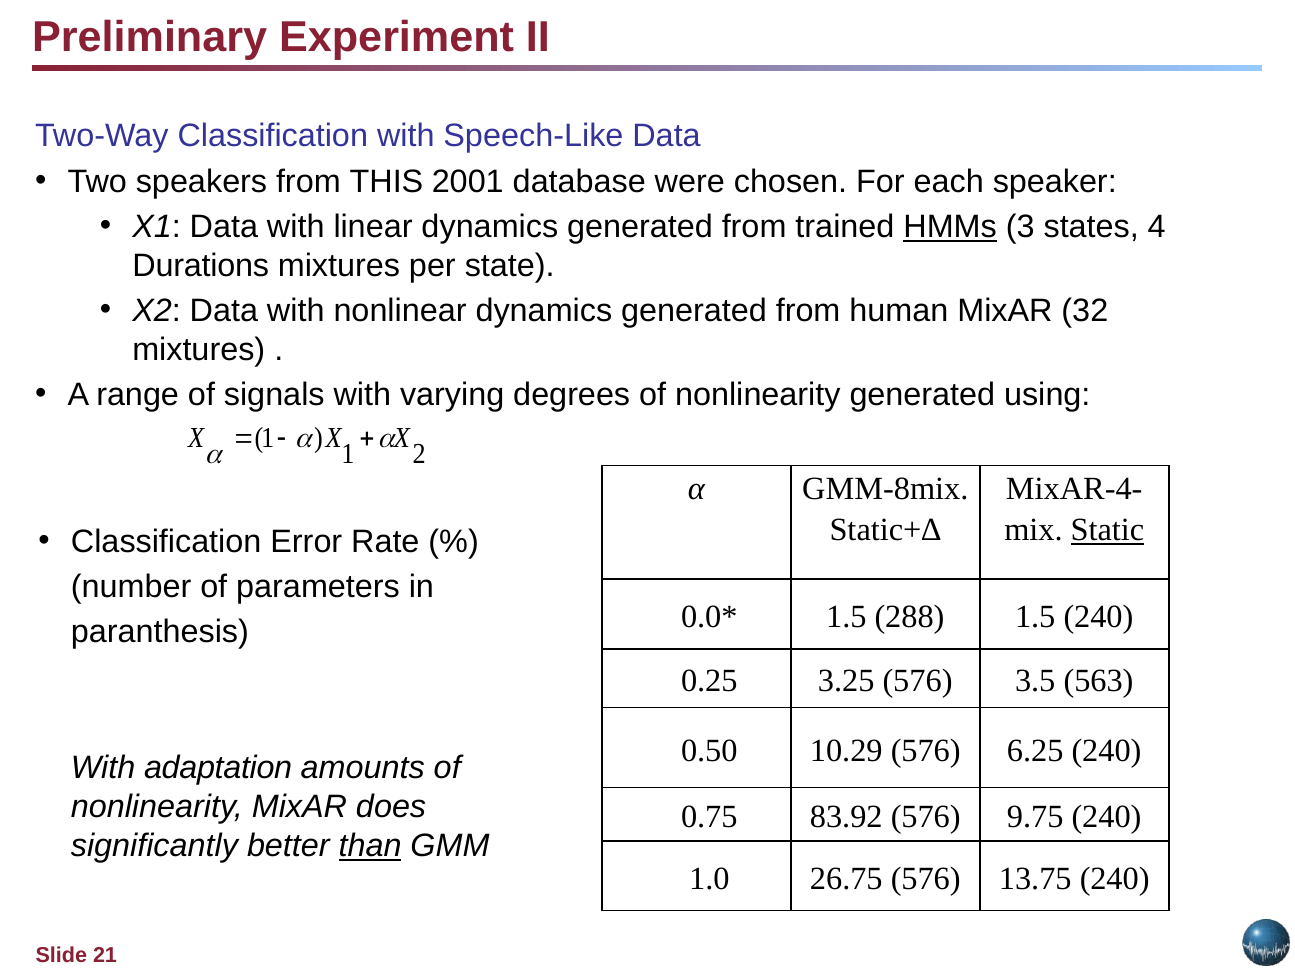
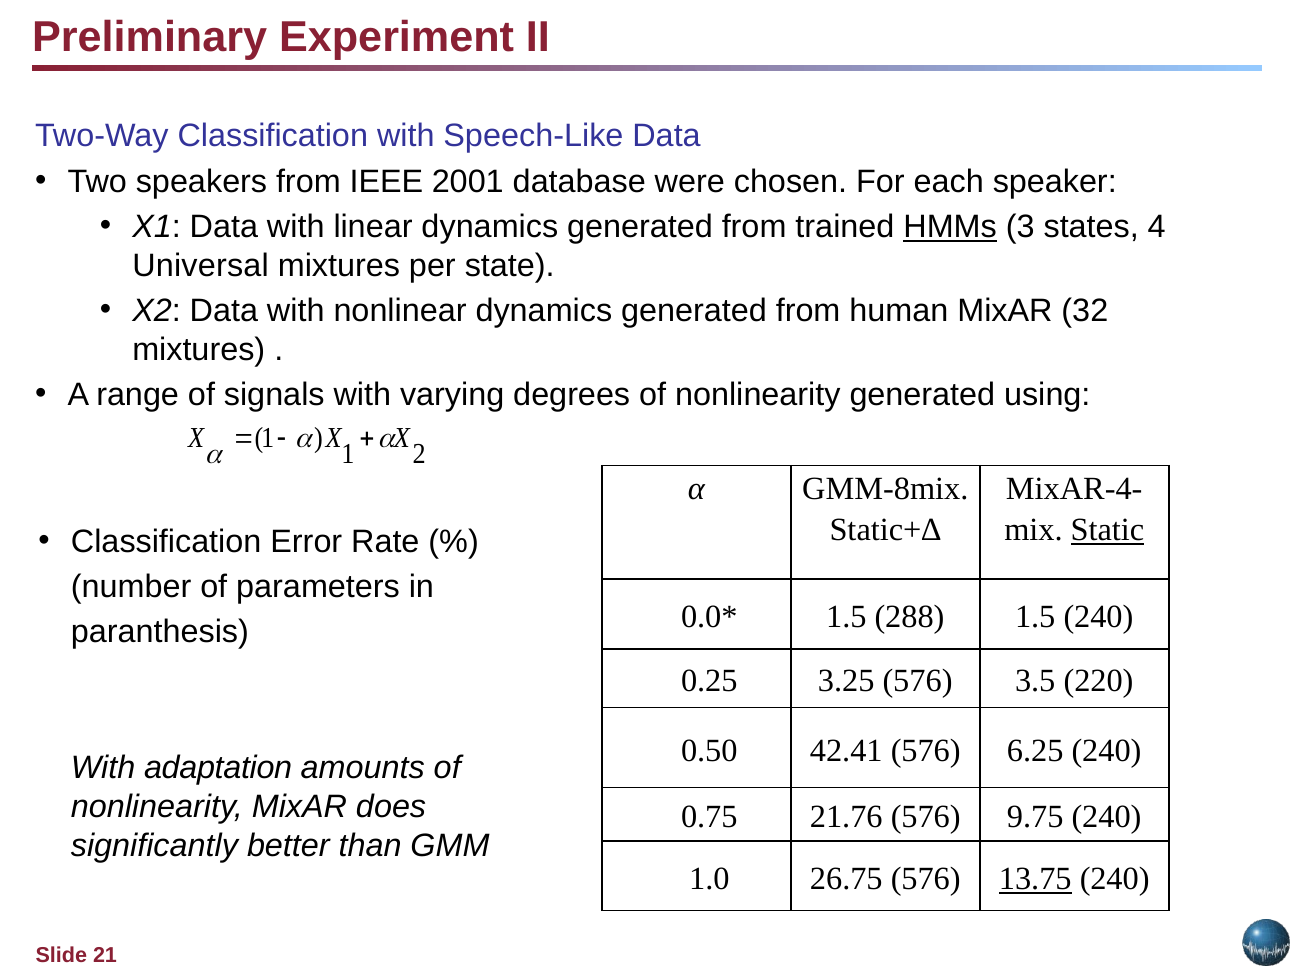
THIS: THIS -> IEEE (386, 181)
Durations: Durations -> Universal (201, 266)
563: 563 -> 220 (1099, 681)
10.29: 10.29 -> 42.41 (846, 751)
83.92: 83.92 -> 21.76 (846, 817)
than underline: present -> none (370, 846)
13.75 underline: none -> present (1035, 879)
